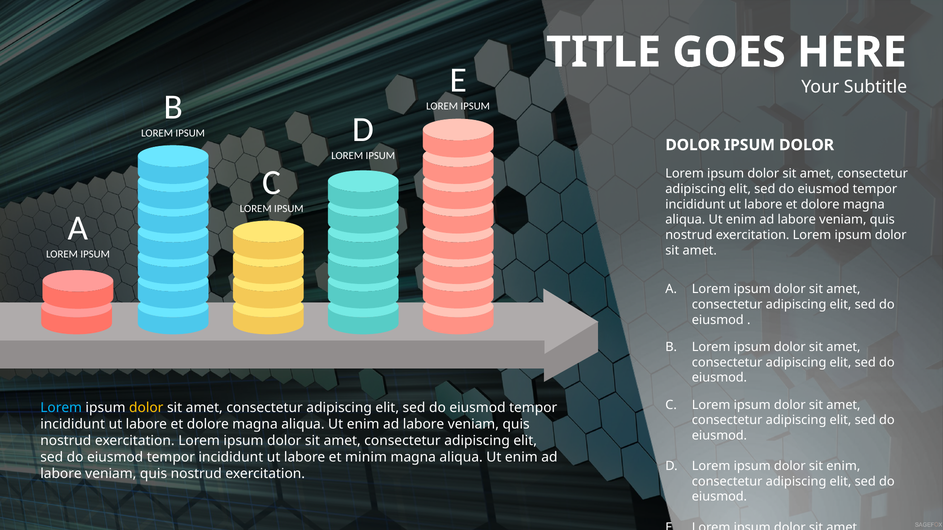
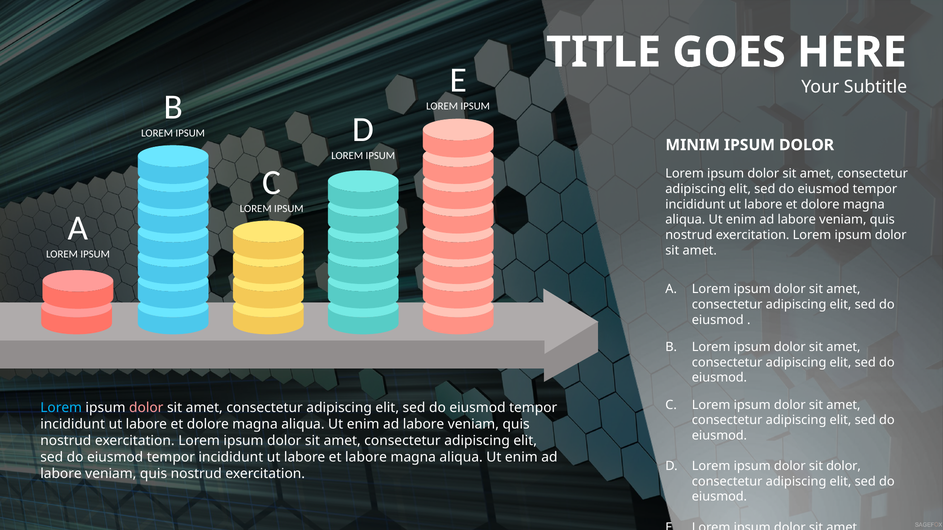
DOLOR: DOLOR -> MINIM (693, 145)
dolor colour: yellow -> pink (146, 408)
et minim: minim -> labore (366, 458)
sit enim: enim -> dolor (843, 466)
